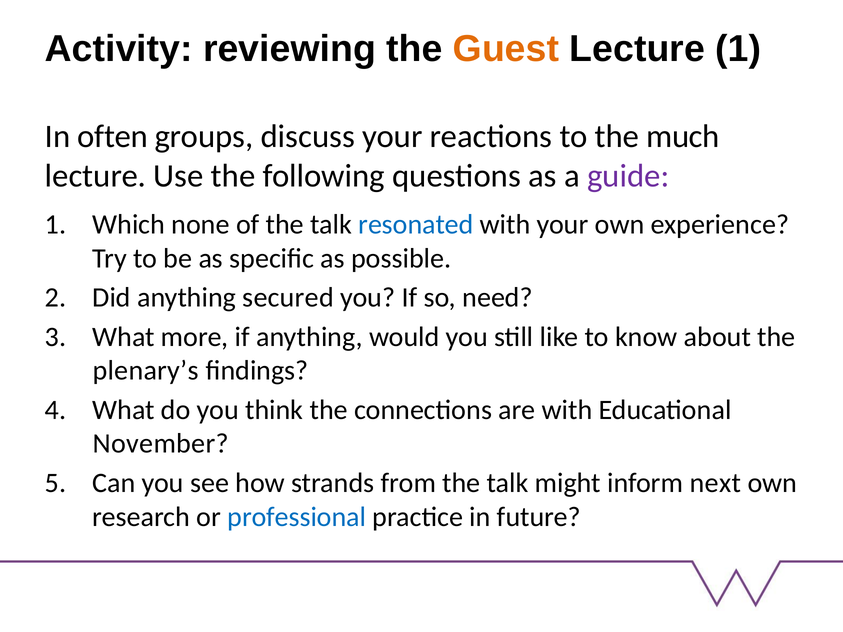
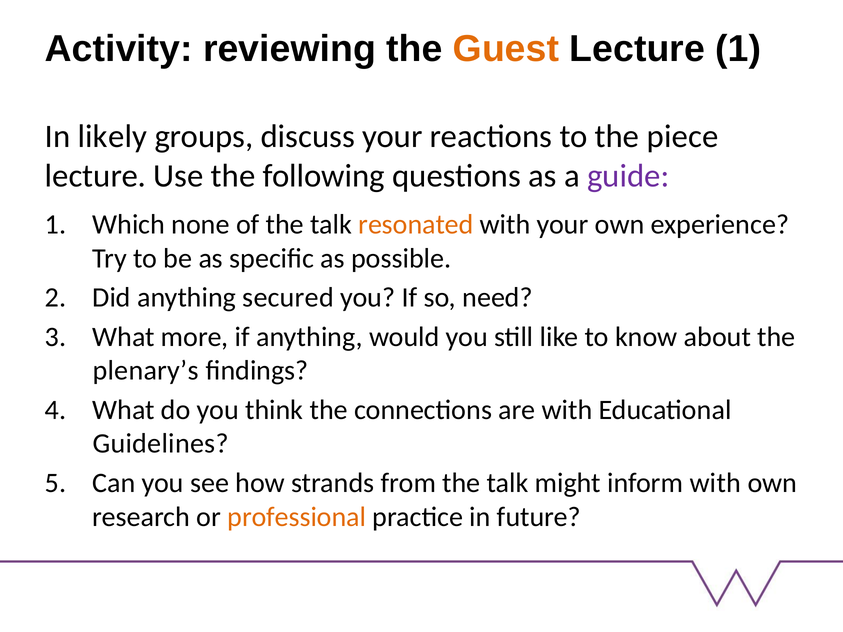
often: often -> likely (112, 137)
much: much -> piece (683, 137)
resonated colour: blue -> orange (416, 225)
November: November -> Guidelines (161, 444)
inform next: next -> with (715, 483)
professional colour: blue -> orange (297, 517)
